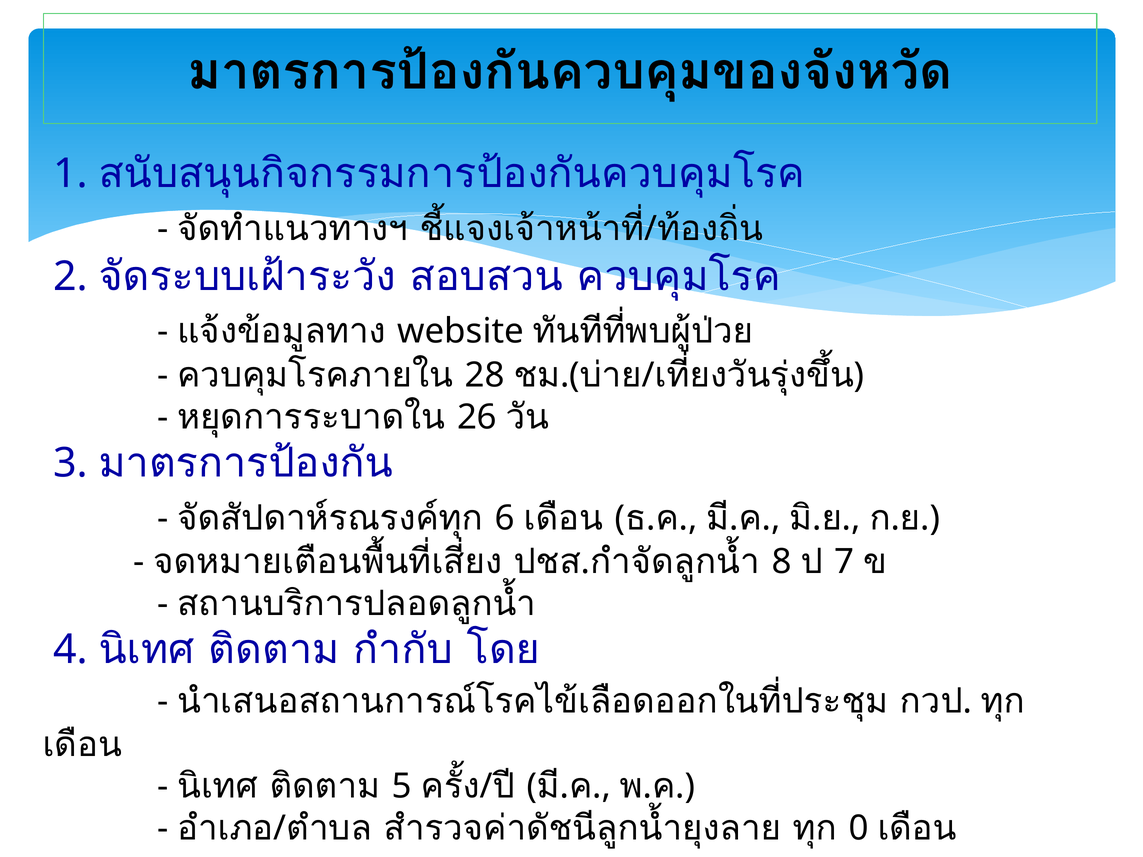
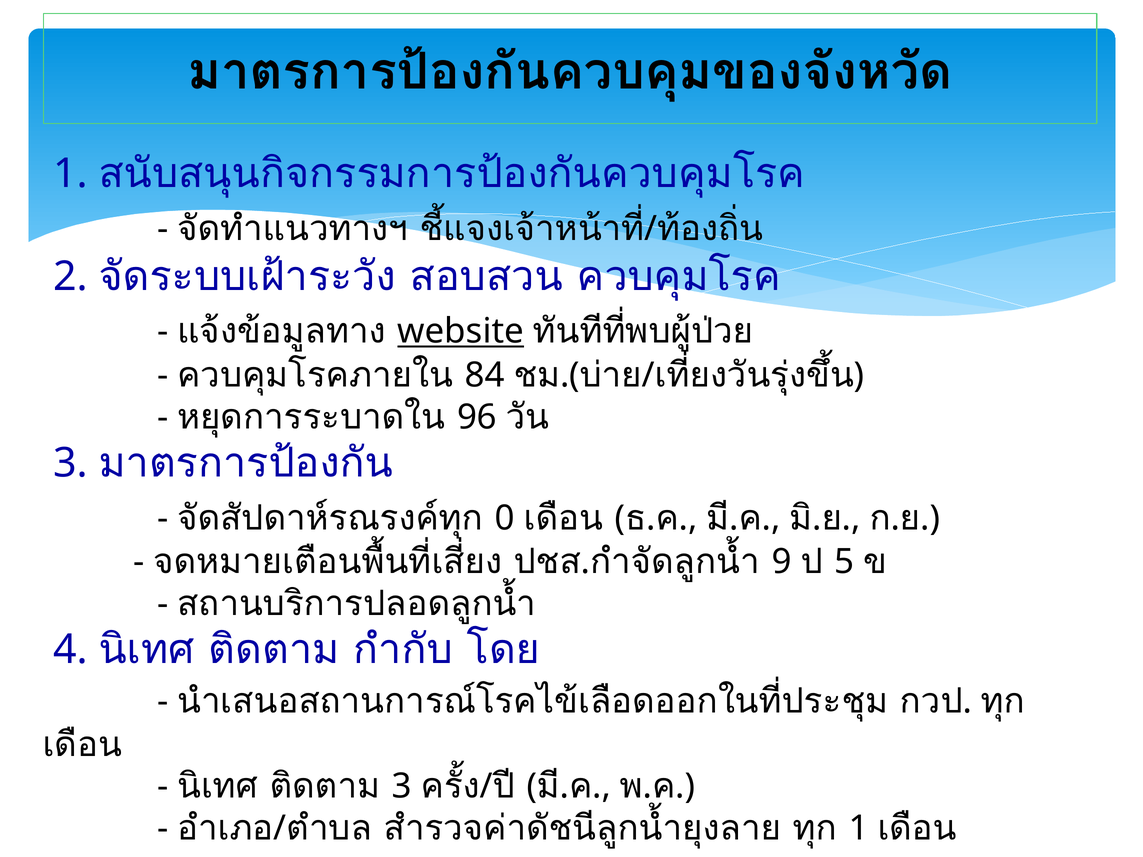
website underline: none -> present (461, 332)
28: 28 -> 84 (485, 375)
26: 26 -> 96 (477, 417)
6: 6 -> 0 (505, 518)
8: 8 -> 9 (782, 562)
7: 7 -> 5 (844, 562)
5: 5 -> 3 (402, 787)
0: 0 -> 1 (859, 829)
